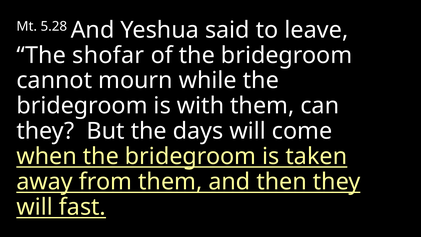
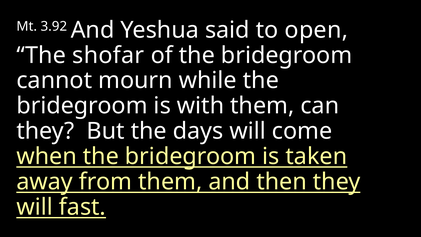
5.28: 5.28 -> 3.92 (54, 26)
leave: leave -> open (316, 30)
